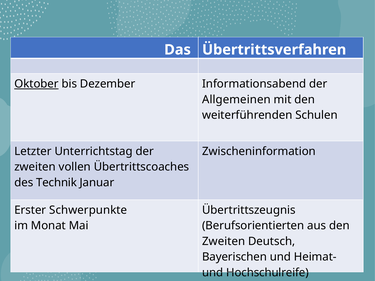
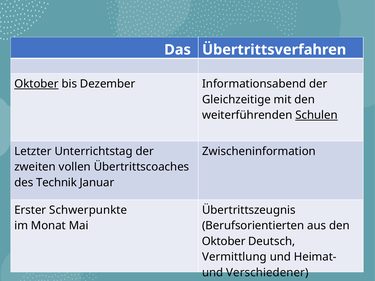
Allgemeinen: Allgemeinen -> Gleichzeitige (236, 100)
Schulen underline: none -> present (316, 115)
Zweiten: Zweiten -> Oktober (224, 241)
Bayerischen: Bayerischen -> Vermittlung (234, 257)
Hochschulreife: Hochschulreife -> Verschiedener (267, 273)
